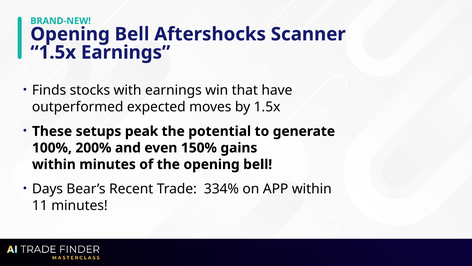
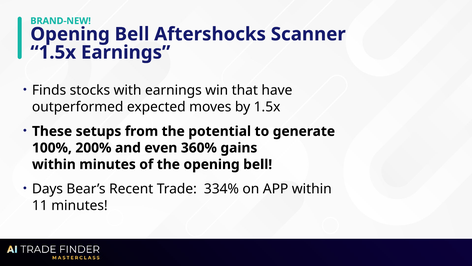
peak: peak -> from (142, 131)
150%: 150% -> 360% (199, 148)
